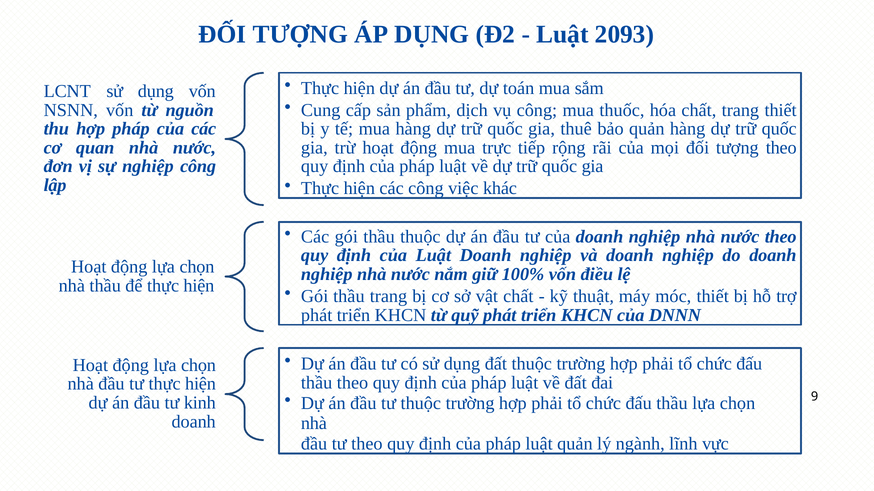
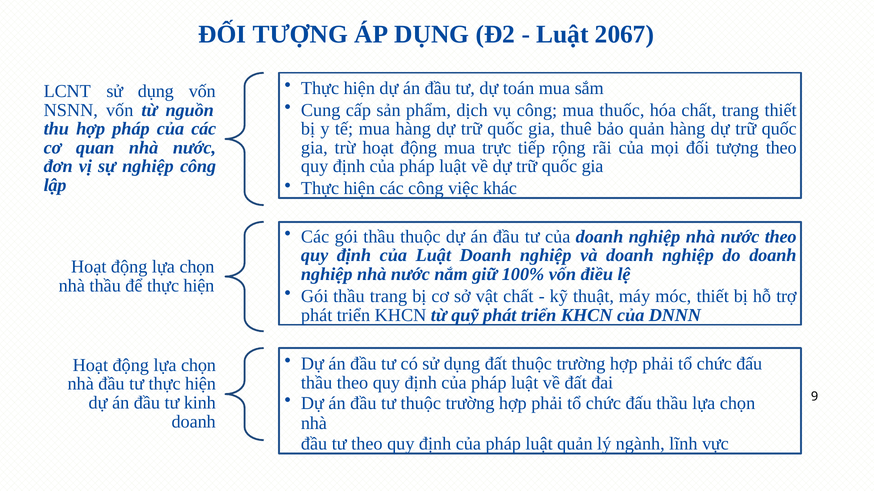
2093: 2093 -> 2067 (625, 34)
